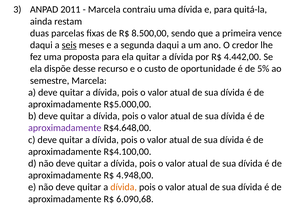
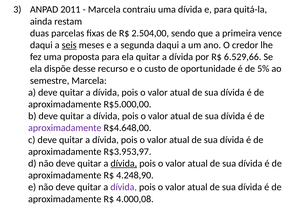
8.500,00: 8.500,00 -> 2.504,00 (150, 33)
4.442,00: 4.442,00 -> 6.529,66 (243, 57)
R$4.100,00: R$4.100,00 -> R$3.953,97 (127, 152)
dívida underline: none -> present (124, 163)
4.948,00: 4.948,00 -> 4.248,90 (135, 175)
dívida colour: orange -> purple (124, 187)
6.090,68: 6.090,68 -> 4.000,08 (135, 199)
